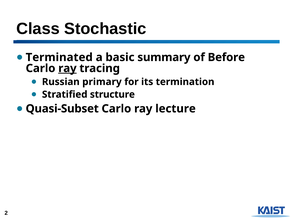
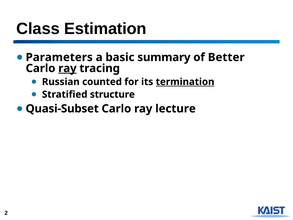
Stochastic: Stochastic -> Estimation (105, 29)
Terminated: Terminated -> Parameters (59, 57)
Before: Before -> Better (226, 57)
primary: primary -> counted (102, 82)
termination underline: none -> present (185, 82)
